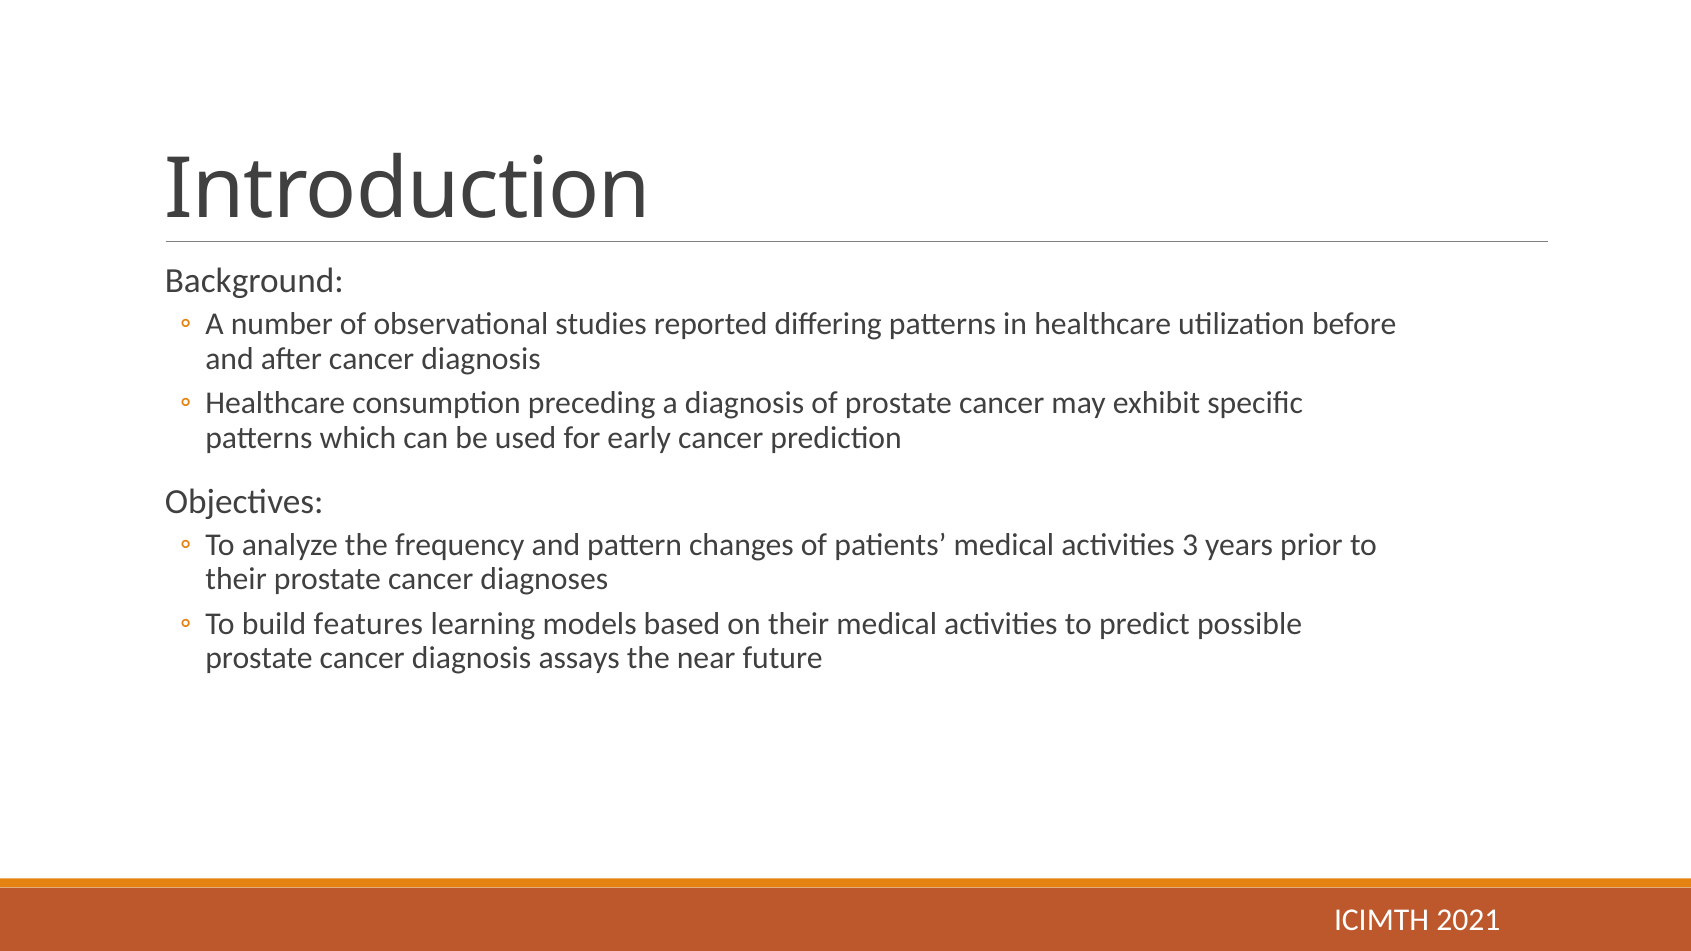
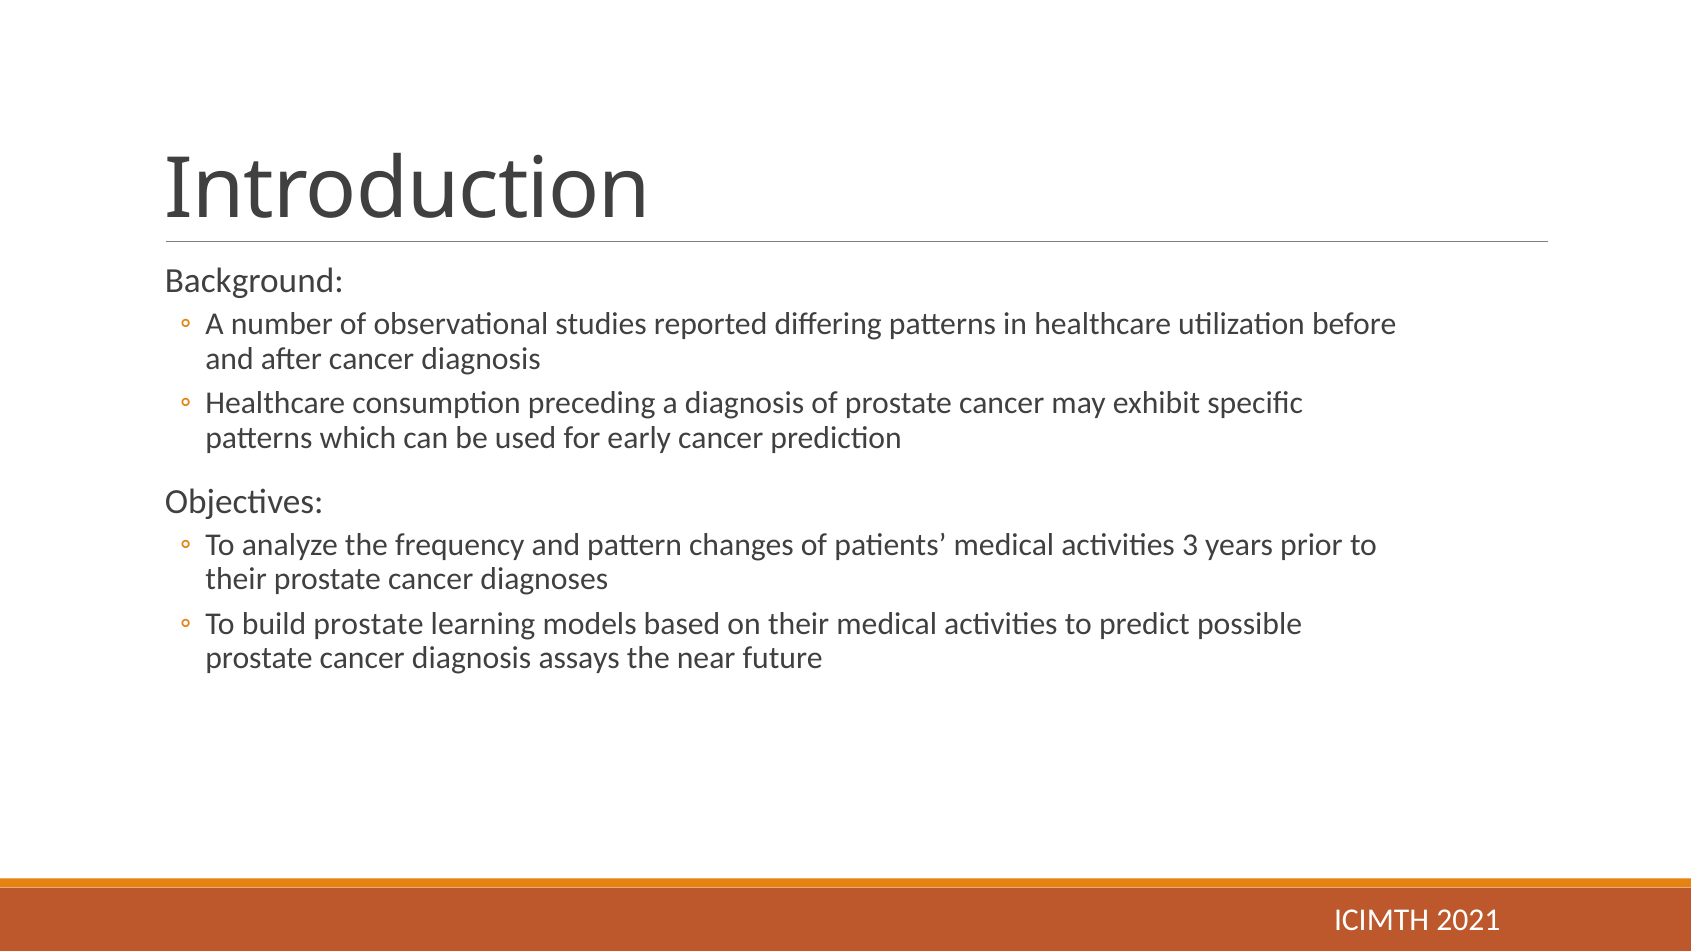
build features: features -> prostate (368, 624)
